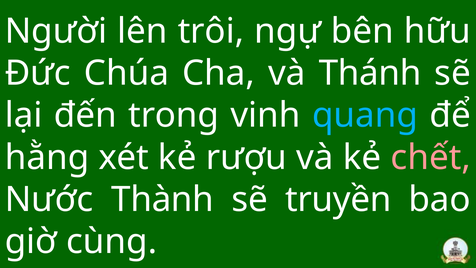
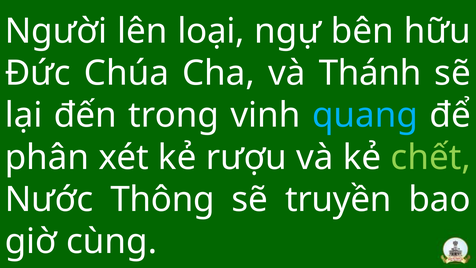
trôi: trôi -> loại (211, 31)
hằng: hằng -> phân (47, 157)
chết colour: pink -> light green (431, 157)
Thành: Thành -> Thông (163, 199)
